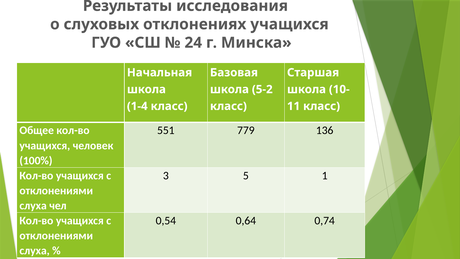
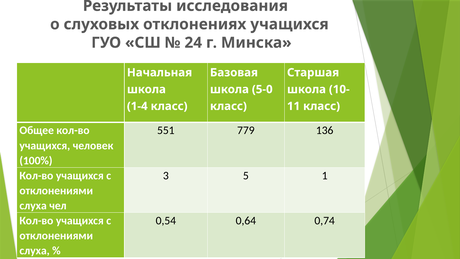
5-2: 5-2 -> 5-0 (262, 89)
